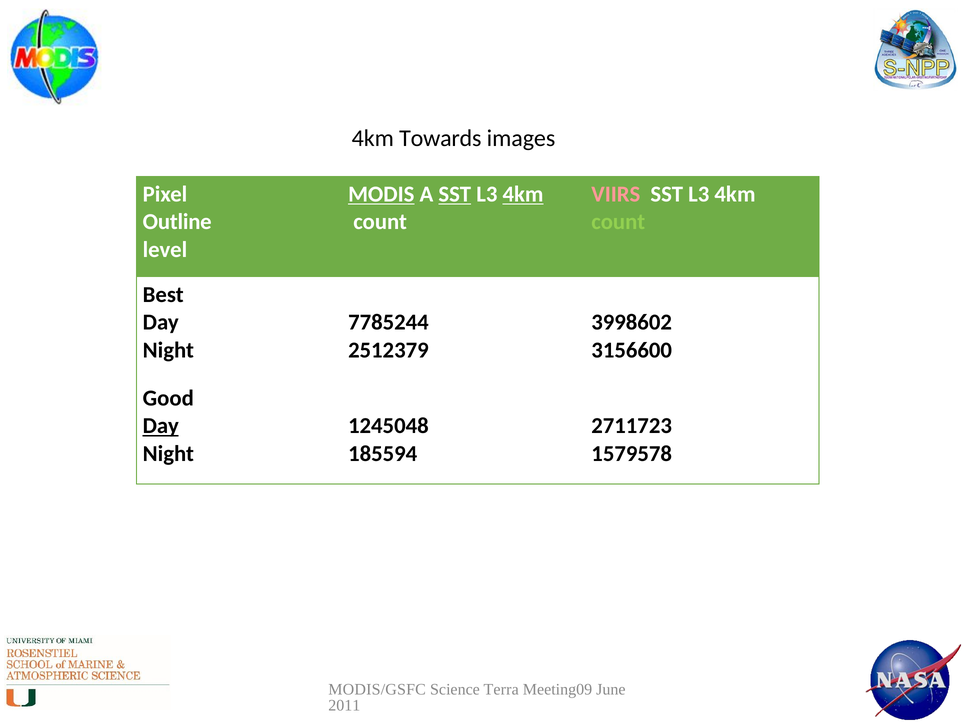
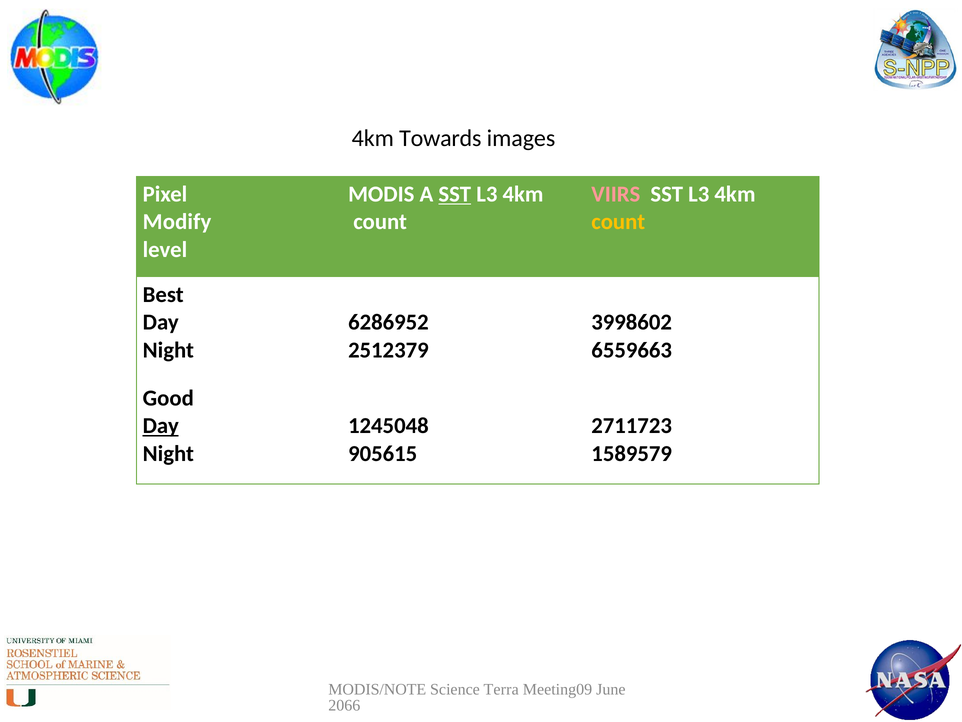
MODIS underline: present -> none (381, 194)
4km underline: present -> none (523, 194)
Outline: Outline -> Modify (177, 222)
count colour: light green -> yellow (618, 222)
7785244: 7785244 -> 6286952 (388, 322)
3156600: 3156600 -> 6559663 (632, 350)
185594: 185594 -> 905615 (383, 453)
1579578: 1579578 -> 1589579 (632, 453)
MODIS/GSFC: MODIS/GSFC -> MODIS/NOTE (377, 689)
2011: 2011 -> 2066 (344, 705)
